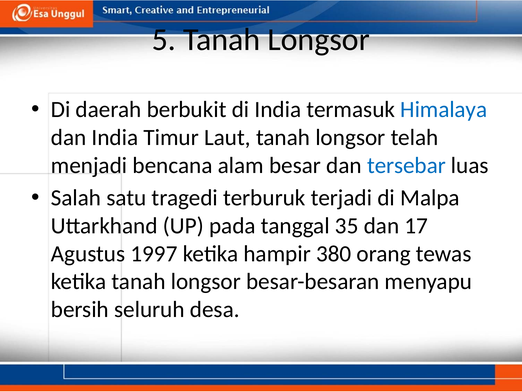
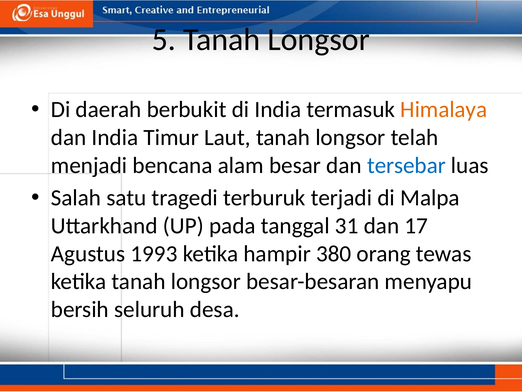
Himalaya colour: blue -> orange (444, 109)
35: 35 -> 31 (347, 225)
1997: 1997 -> 1993 (154, 253)
